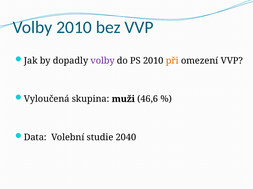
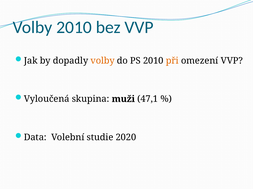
volby colour: purple -> orange (103, 61)
46,6: 46,6 -> 47,1 (148, 99)
2040: 2040 -> 2020 (126, 138)
